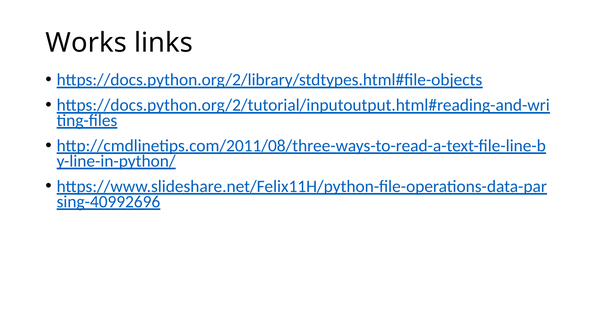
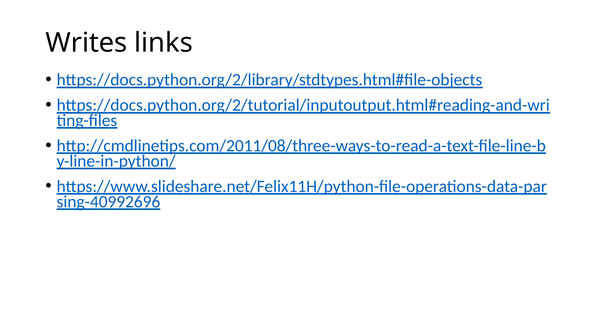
Works: Works -> Writes (86, 43)
